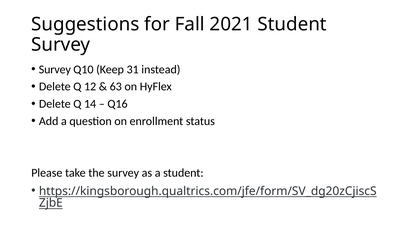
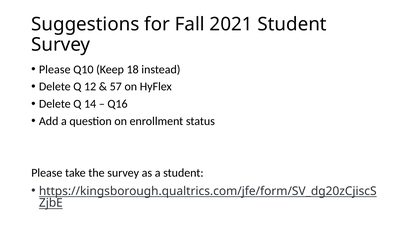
Survey: Survey -> Please (55, 69)
31: 31 -> 18 (133, 69)
63: 63 -> 57 (116, 87)
